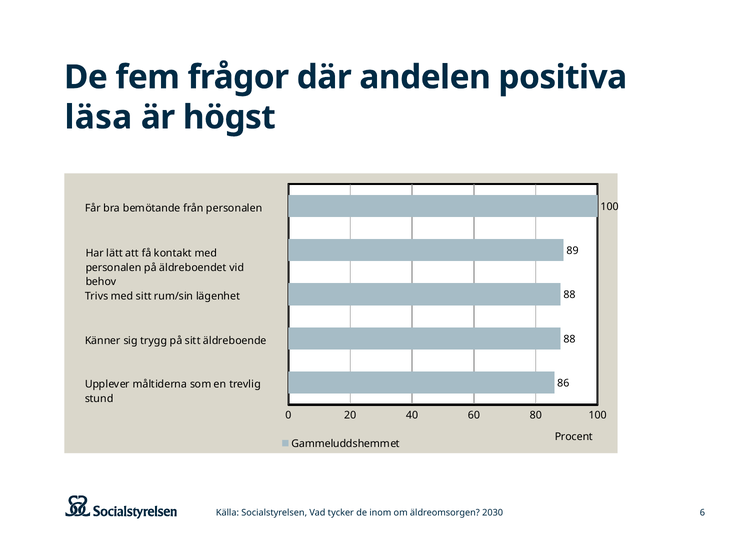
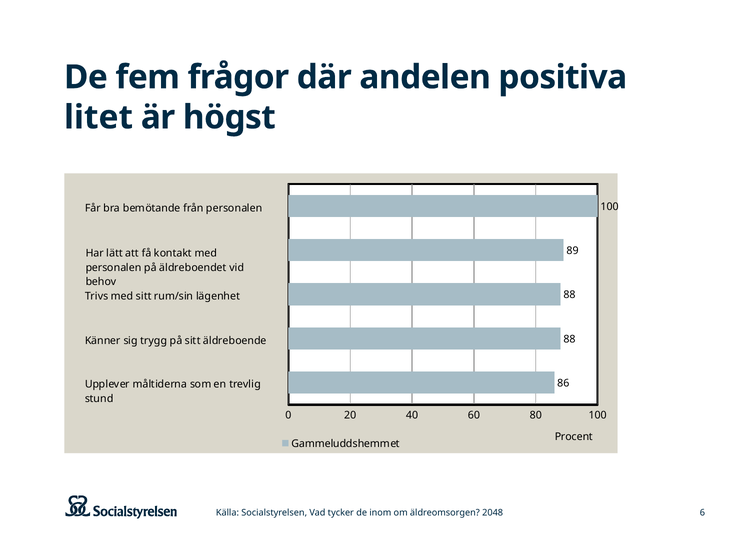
läsa: läsa -> litet (98, 117)
2030: 2030 -> 2048 (493, 512)
